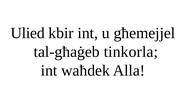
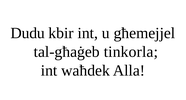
Ulied: Ulied -> Dudu (28, 33)
